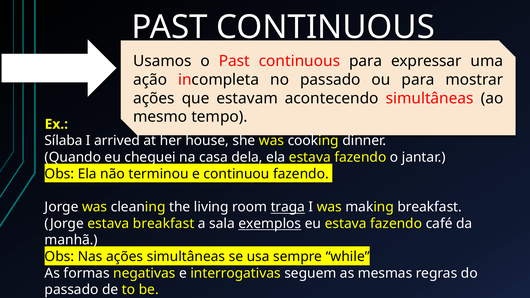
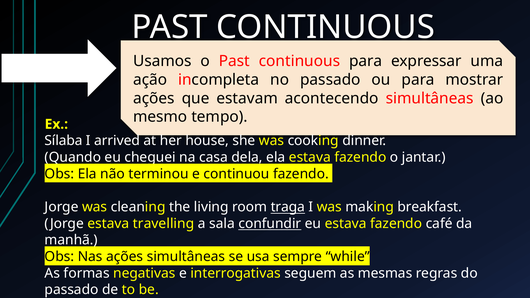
estava breakfast: breakfast -> travelling (164, 224)
exemplos: exemplos -> confundir (270, 224)
